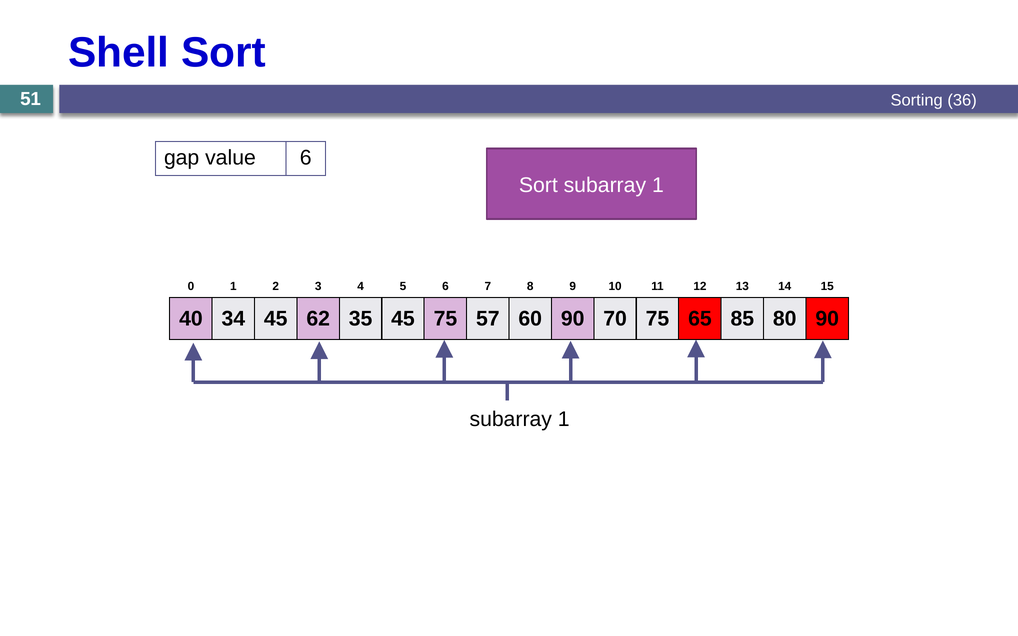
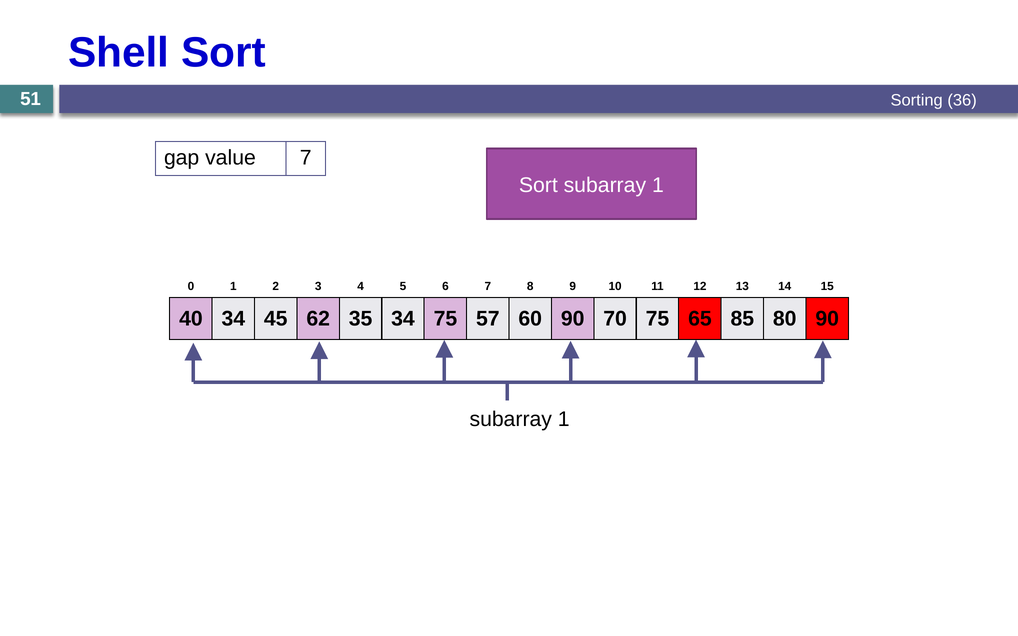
value 6: 6 -> 7 (306, 158)
35 45: 45 -> 34 (403, 319)
